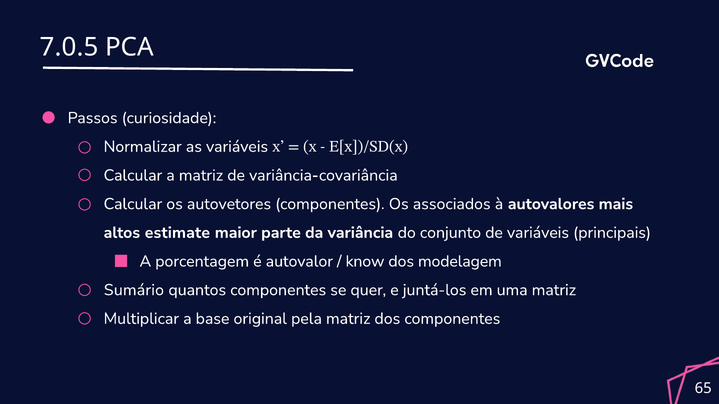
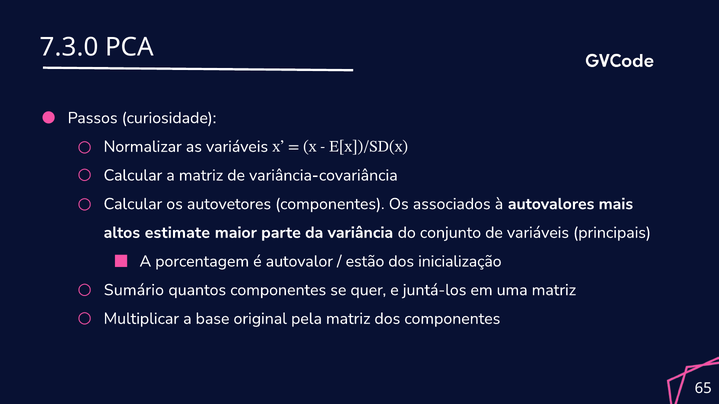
7.0.5: 7.0.5 -> 7.3.0 (69, 47)
know: know -> estão (365, 262)
modelagem: modelagem -> inicialização (460, 262)
